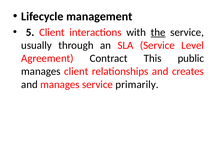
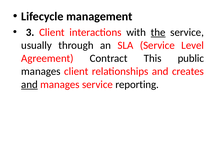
5: 5 -> 3 (30, 32)
and underline: none -> present (29, 84)
primarily: primarily -> reporting (137, 84)
